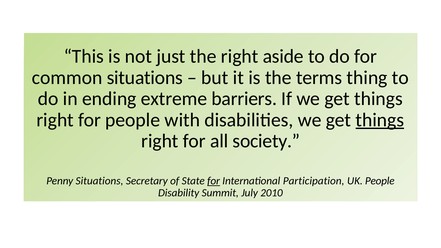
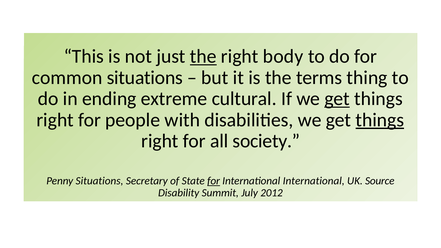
the underline: none -> present (203, 56)
aside: aside -> body (283, 56)
barriers: barriers -> cultural (244, 99)
get underline: none -> present (337, 99)
International Participation: Participation -> International (314, 181)
UK People: People -> Source (380, 181)
2010: 2010 -> 2012 (272, 193)
